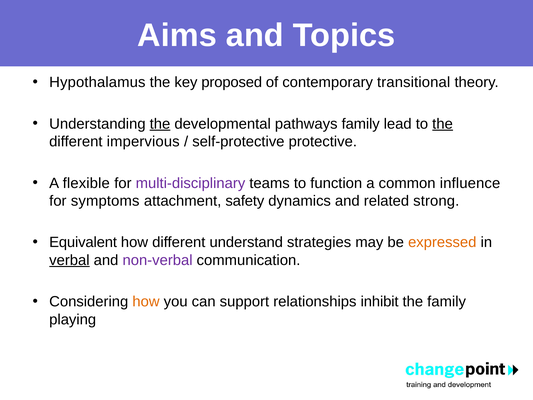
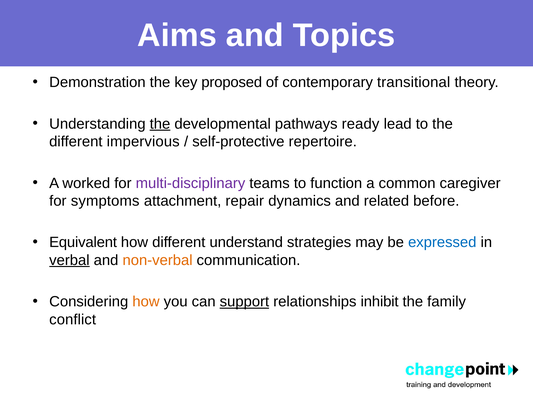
Hypothalamus: Hypothalamus -> Demonstration (97, 82)
pathways family: family -> ready (361, 124)
the underline: present -> none (443, 124)
protective: protective -> repertoire (323, 142)
flexible: flexible -> worked (86, 183)
influence: influence -> caregiver (470, 183)
safety: safety -> repair (245, 201)
strong: strong -> before (436, 201)
expressed colour: orange -> blue (442, 242)
non-verbal colour: purple -> orange (158, 260)
support underline: none -> present (244, 302)
playing: playing -> conflict (73, 319)
